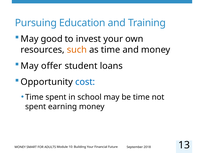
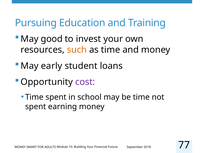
offer: offer -> early (52, 66)
cost colour: blue -> purple (85, 82)
13: 13 -> 77 (184, 145)
